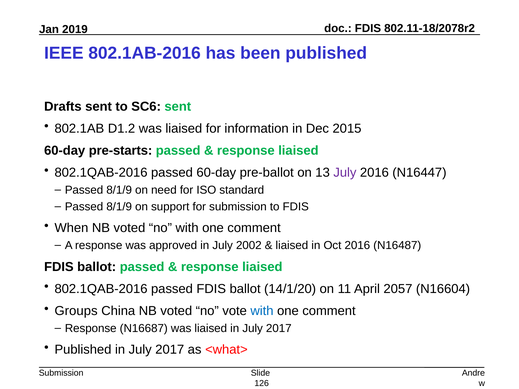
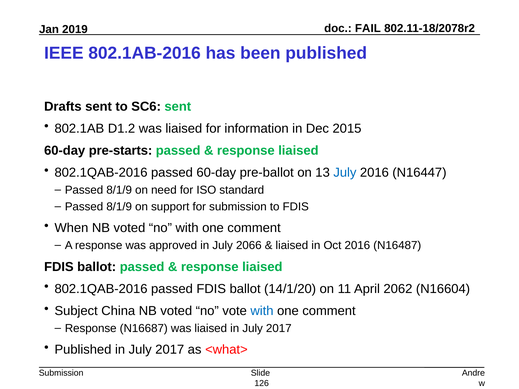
FDIS: FDIS -> FAIL (368, 28)
July colour: purple -> blue (345, 173)
2002: 2002 -> 2066 (249, 246)
2057: 2057 -> 2062 (398, 289)
Groups: Groups -> Subject (76, 311)
